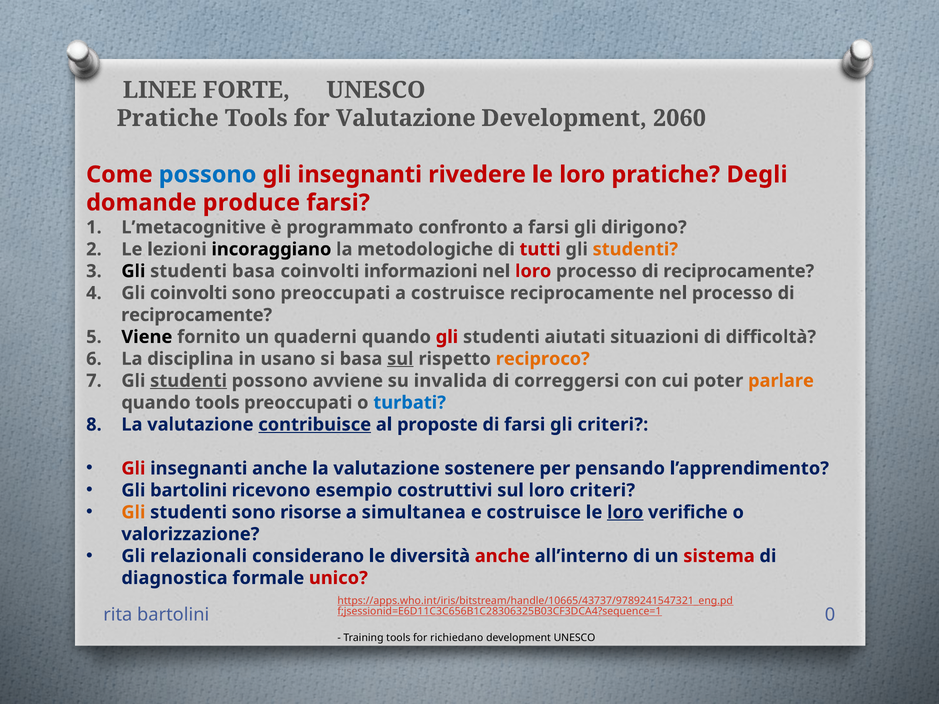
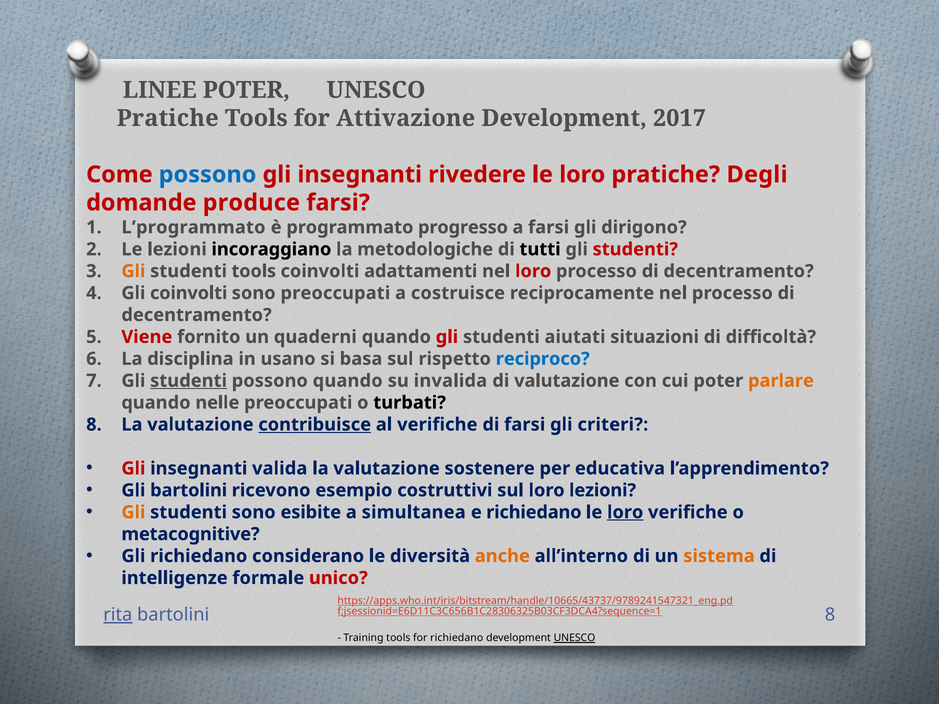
LINEE FORTE: FORTE -> POTER (246, 90)
for Valutazione: Valutazione -> Attivazione (406, 118)
2060: 2060 -> 2017 (679, 118)
L’metacognitive: L’metacognitive -> L’programmato (194, 227)
confronto: confronto -> progresso (463, 227)
tutti colour: red -> black (540, 249)
studenti colour: orange -> red (635, 249)
Gli colour: black -> orange (133, 271)
studenti basa: basa -> tools (254, 271)
informazioni: informazioni -> adattamenti (421, 271)
reciprocamente: reciprocamente -> decentramento (739, 271)
reciprocamente: reciprocamente -> decentramento (197, 315)
Viene colour: black -> red (147, 337)
sul underline: present -> none (400, 359)
reciproco colour: orange -> blue (543, 359)
possono avviene: avviene -> quando (348, 381)
di correggersi: correggersi -> valutazione (567, 381)
quando tools: tools -> nelle (217, 403)
turbati colour: blue -> black (410, 403)
al proposte: proposte -> verifiche (437, 425)
insegnanti anche: anche -> valida (280, 469)
pensando: pensando -> educativa (620, 469)
loro criteri: criteri -> lezioni (603, 490)
risorse: risorse -> esibite (311, 512)
e costruisce: costruisce -> richiedano (534, 512)
valorizzazione: valorizzazione -> metacognitive (190, 534)
Gli relazionali: relazionali -> richiedano (199, 556)
anche colour: red -> orange (502, 556)
sistema colour: red -> orange (719, 556)
diagnostica: diagnostica -> intelligenze (175, 578)
rita underline: none -> present (118, 615)
bartolini 0: 0 -> 8 (830, 615)
UNESCO underline: none -> present (574, 638)
